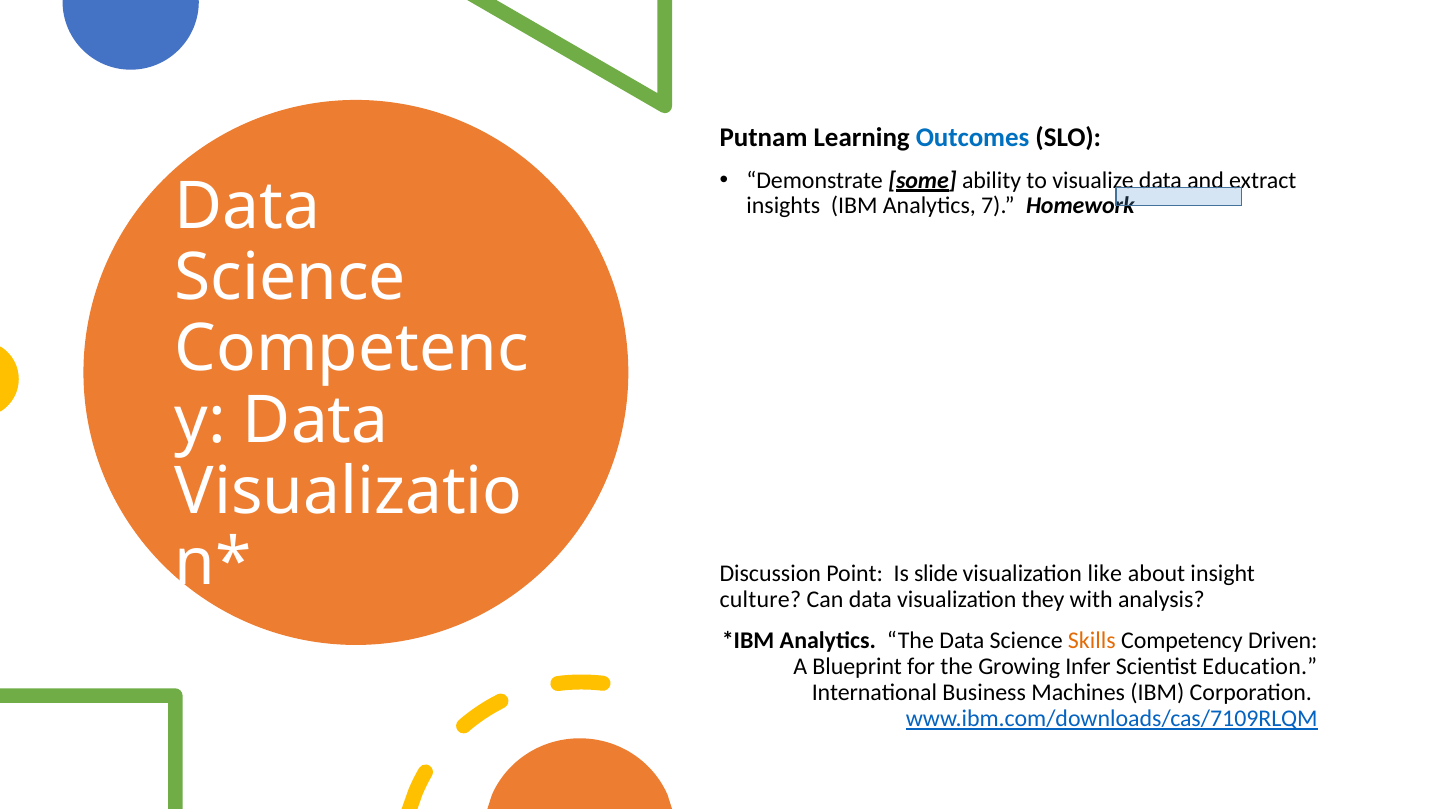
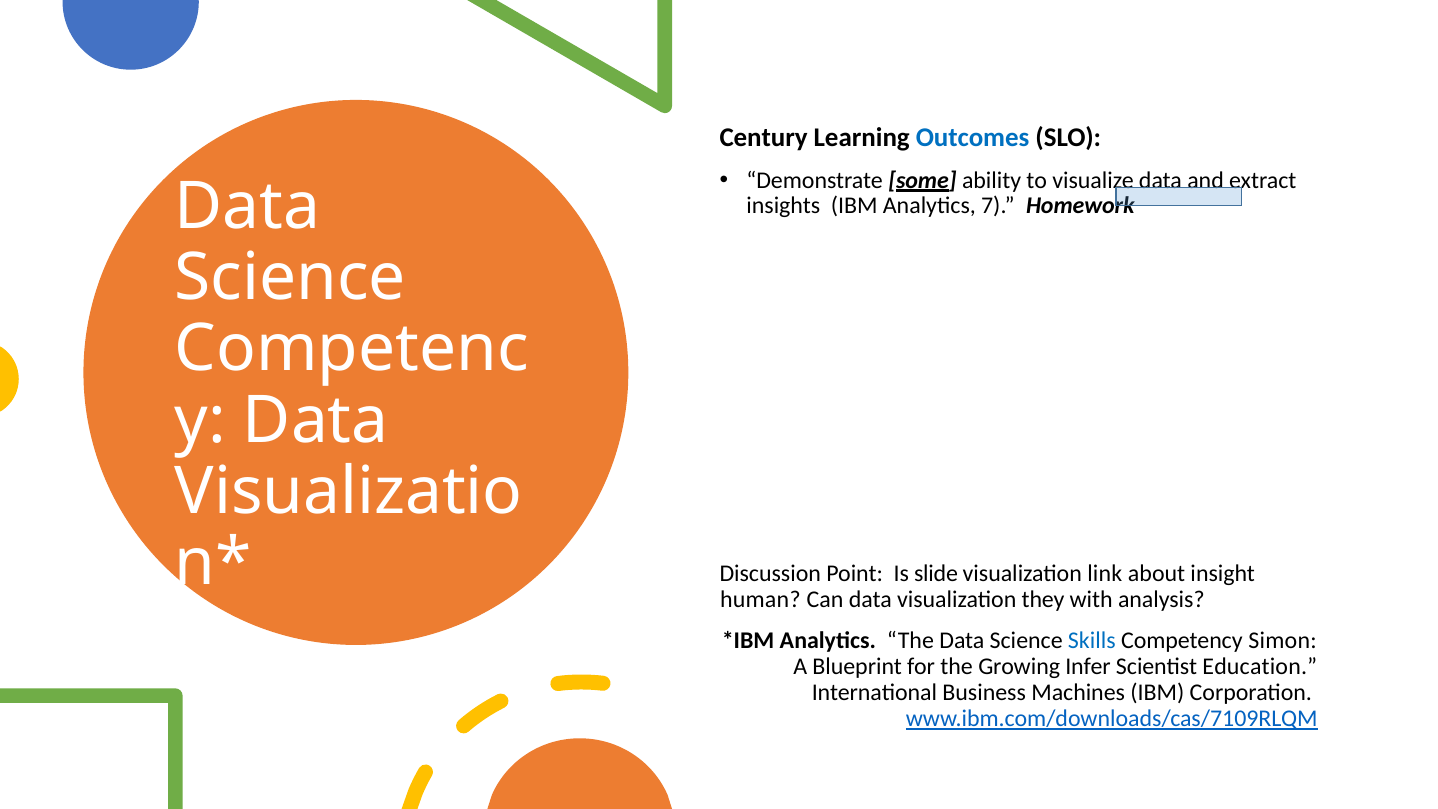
Putnam: Putnam -> Century (764, 138)
like: like -> link (1105, 574)
culture: culture -> human (760, 599)
Skills colour: orange -> blue (1092, 640)
Driven: Driven -> Simon (1283, 640)
